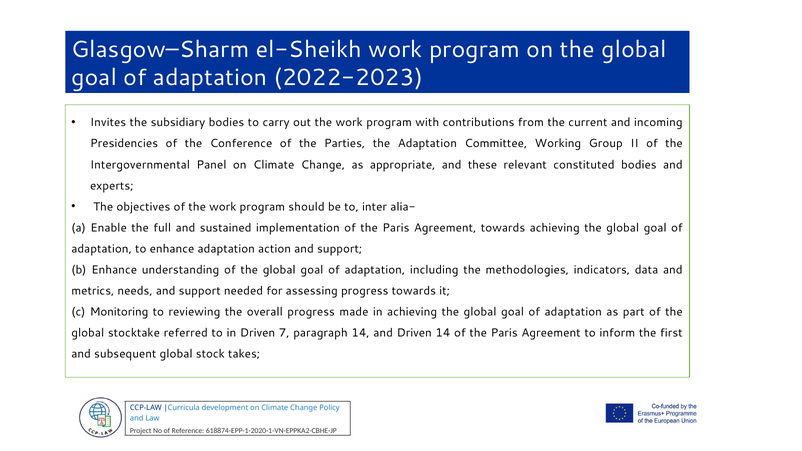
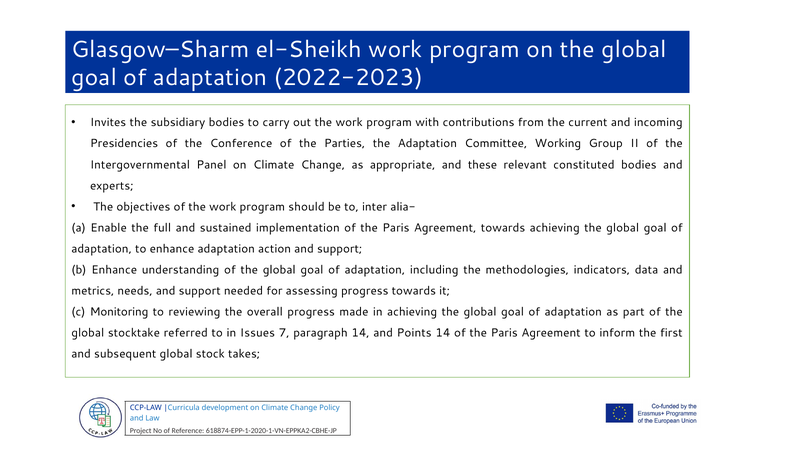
in Driven: Driven -> Issues (258, 333)
and Driven: Driven -> Points (414, 333)
